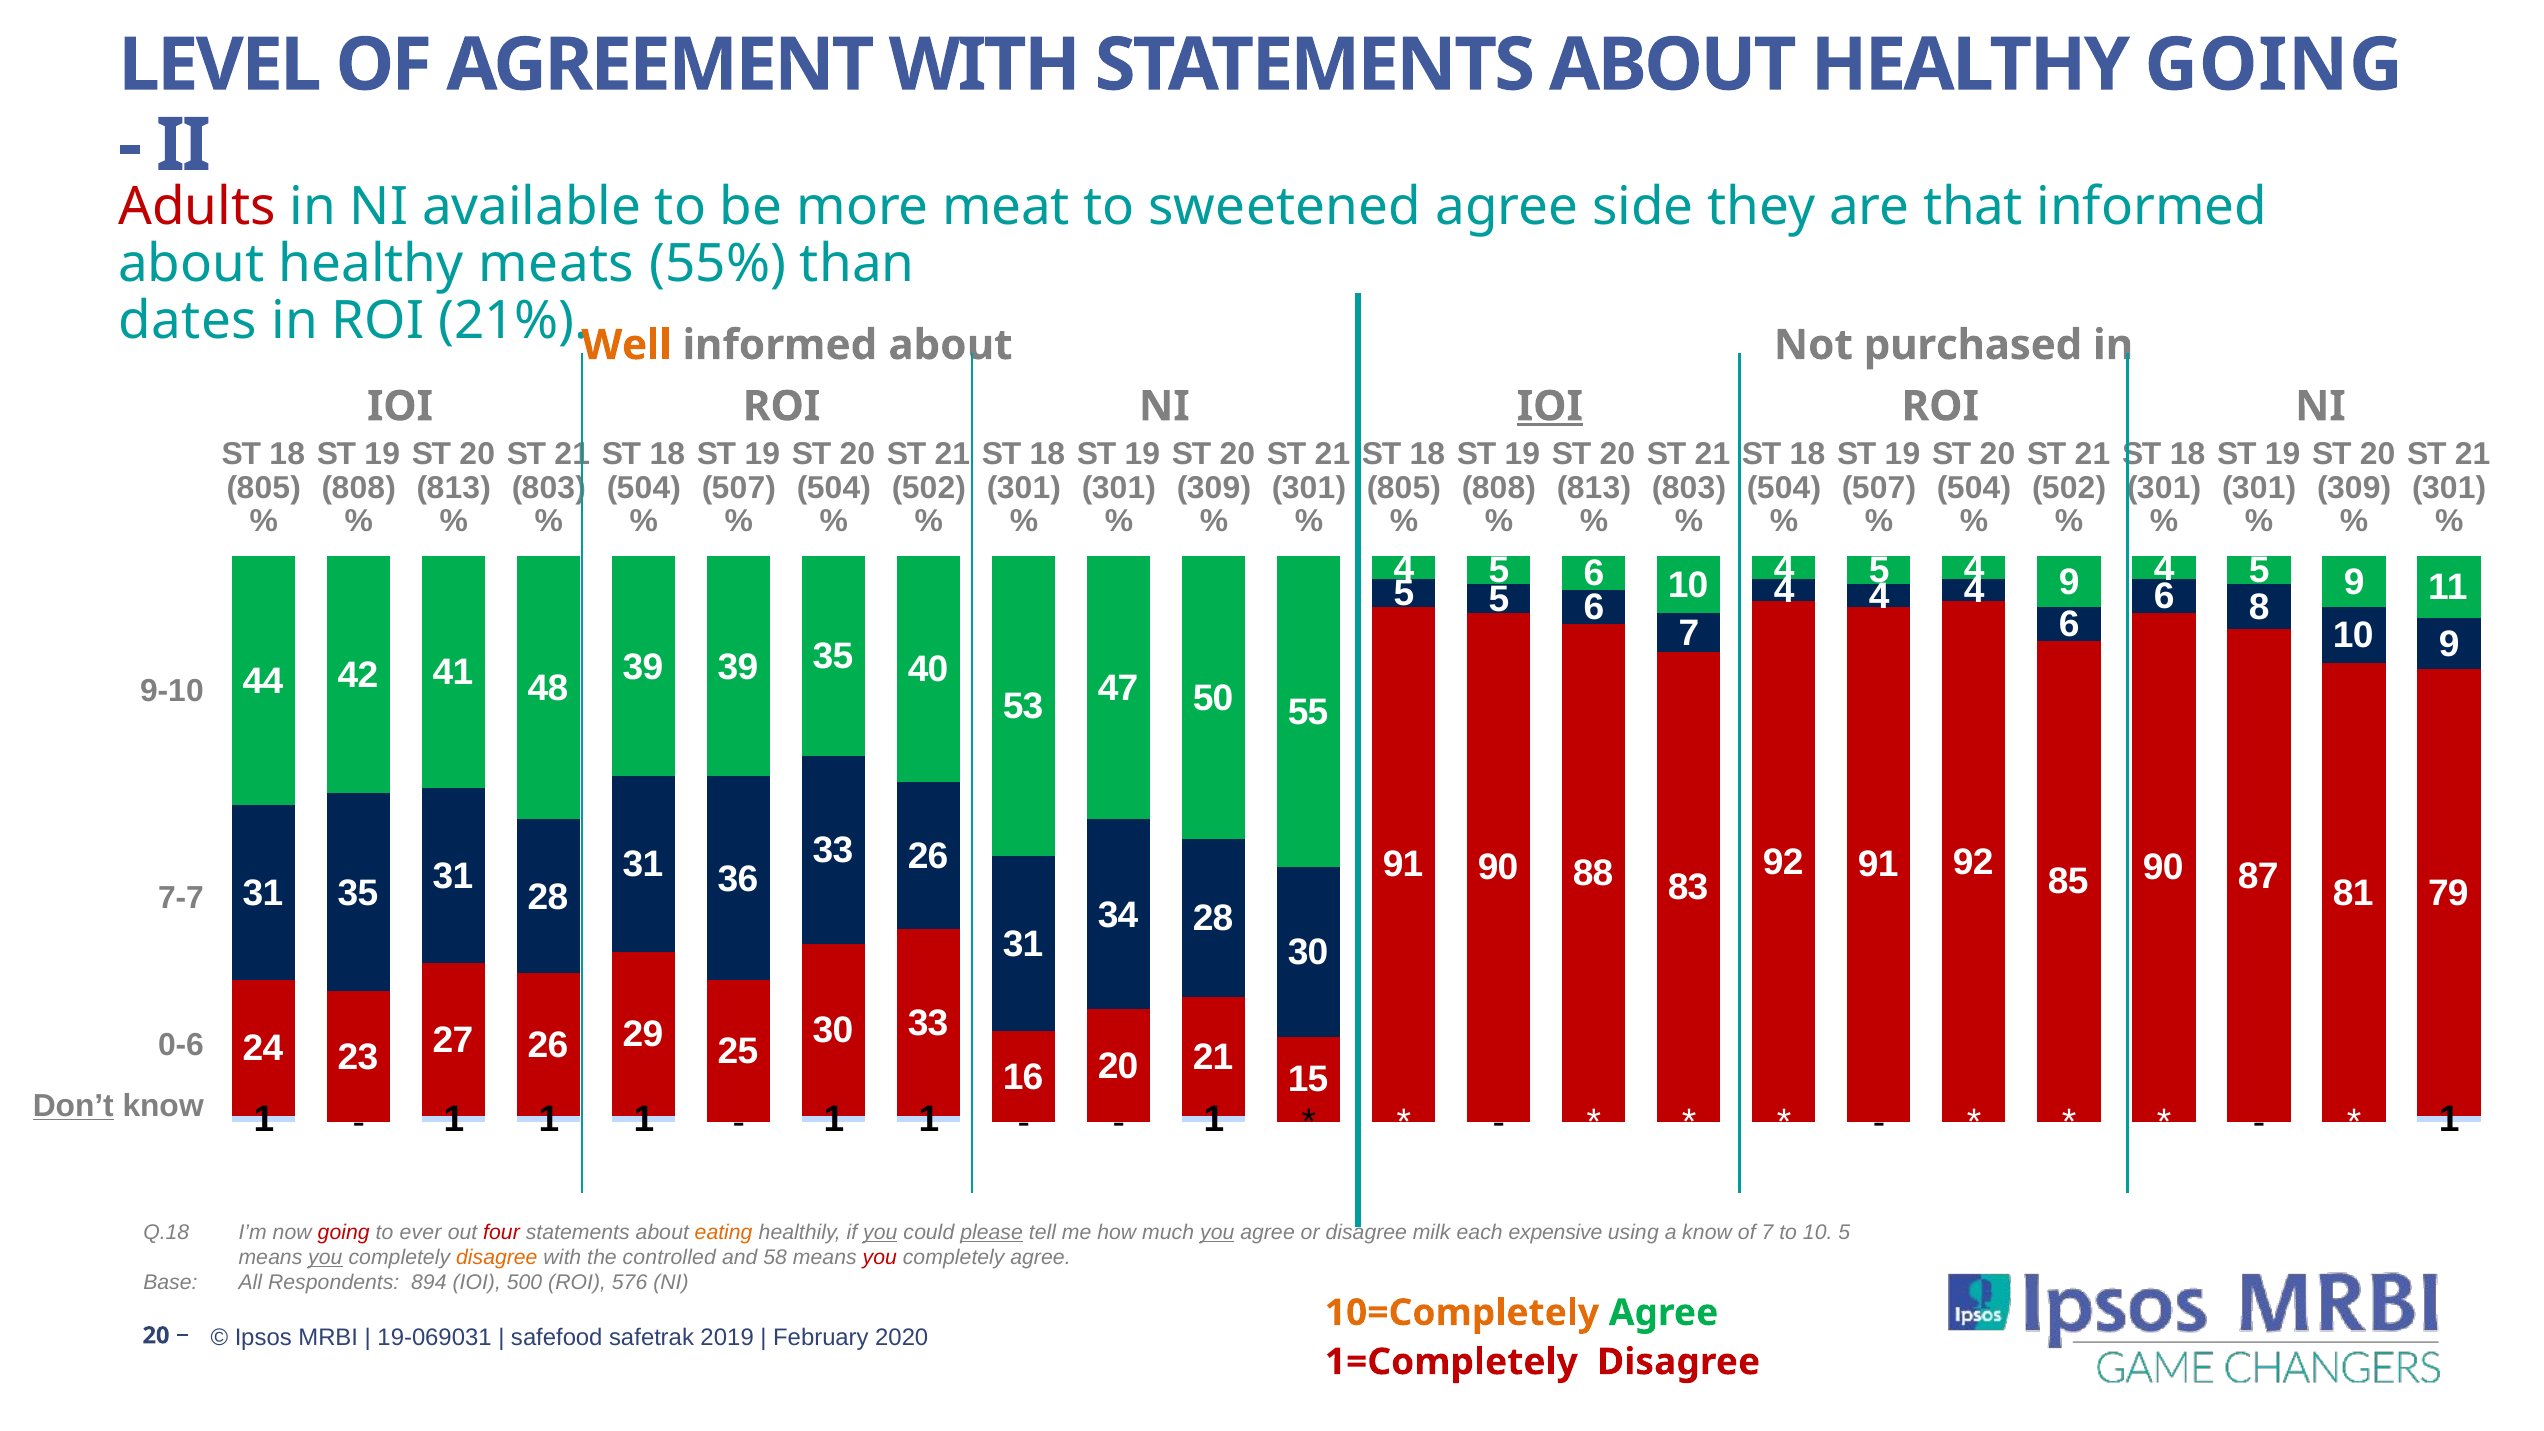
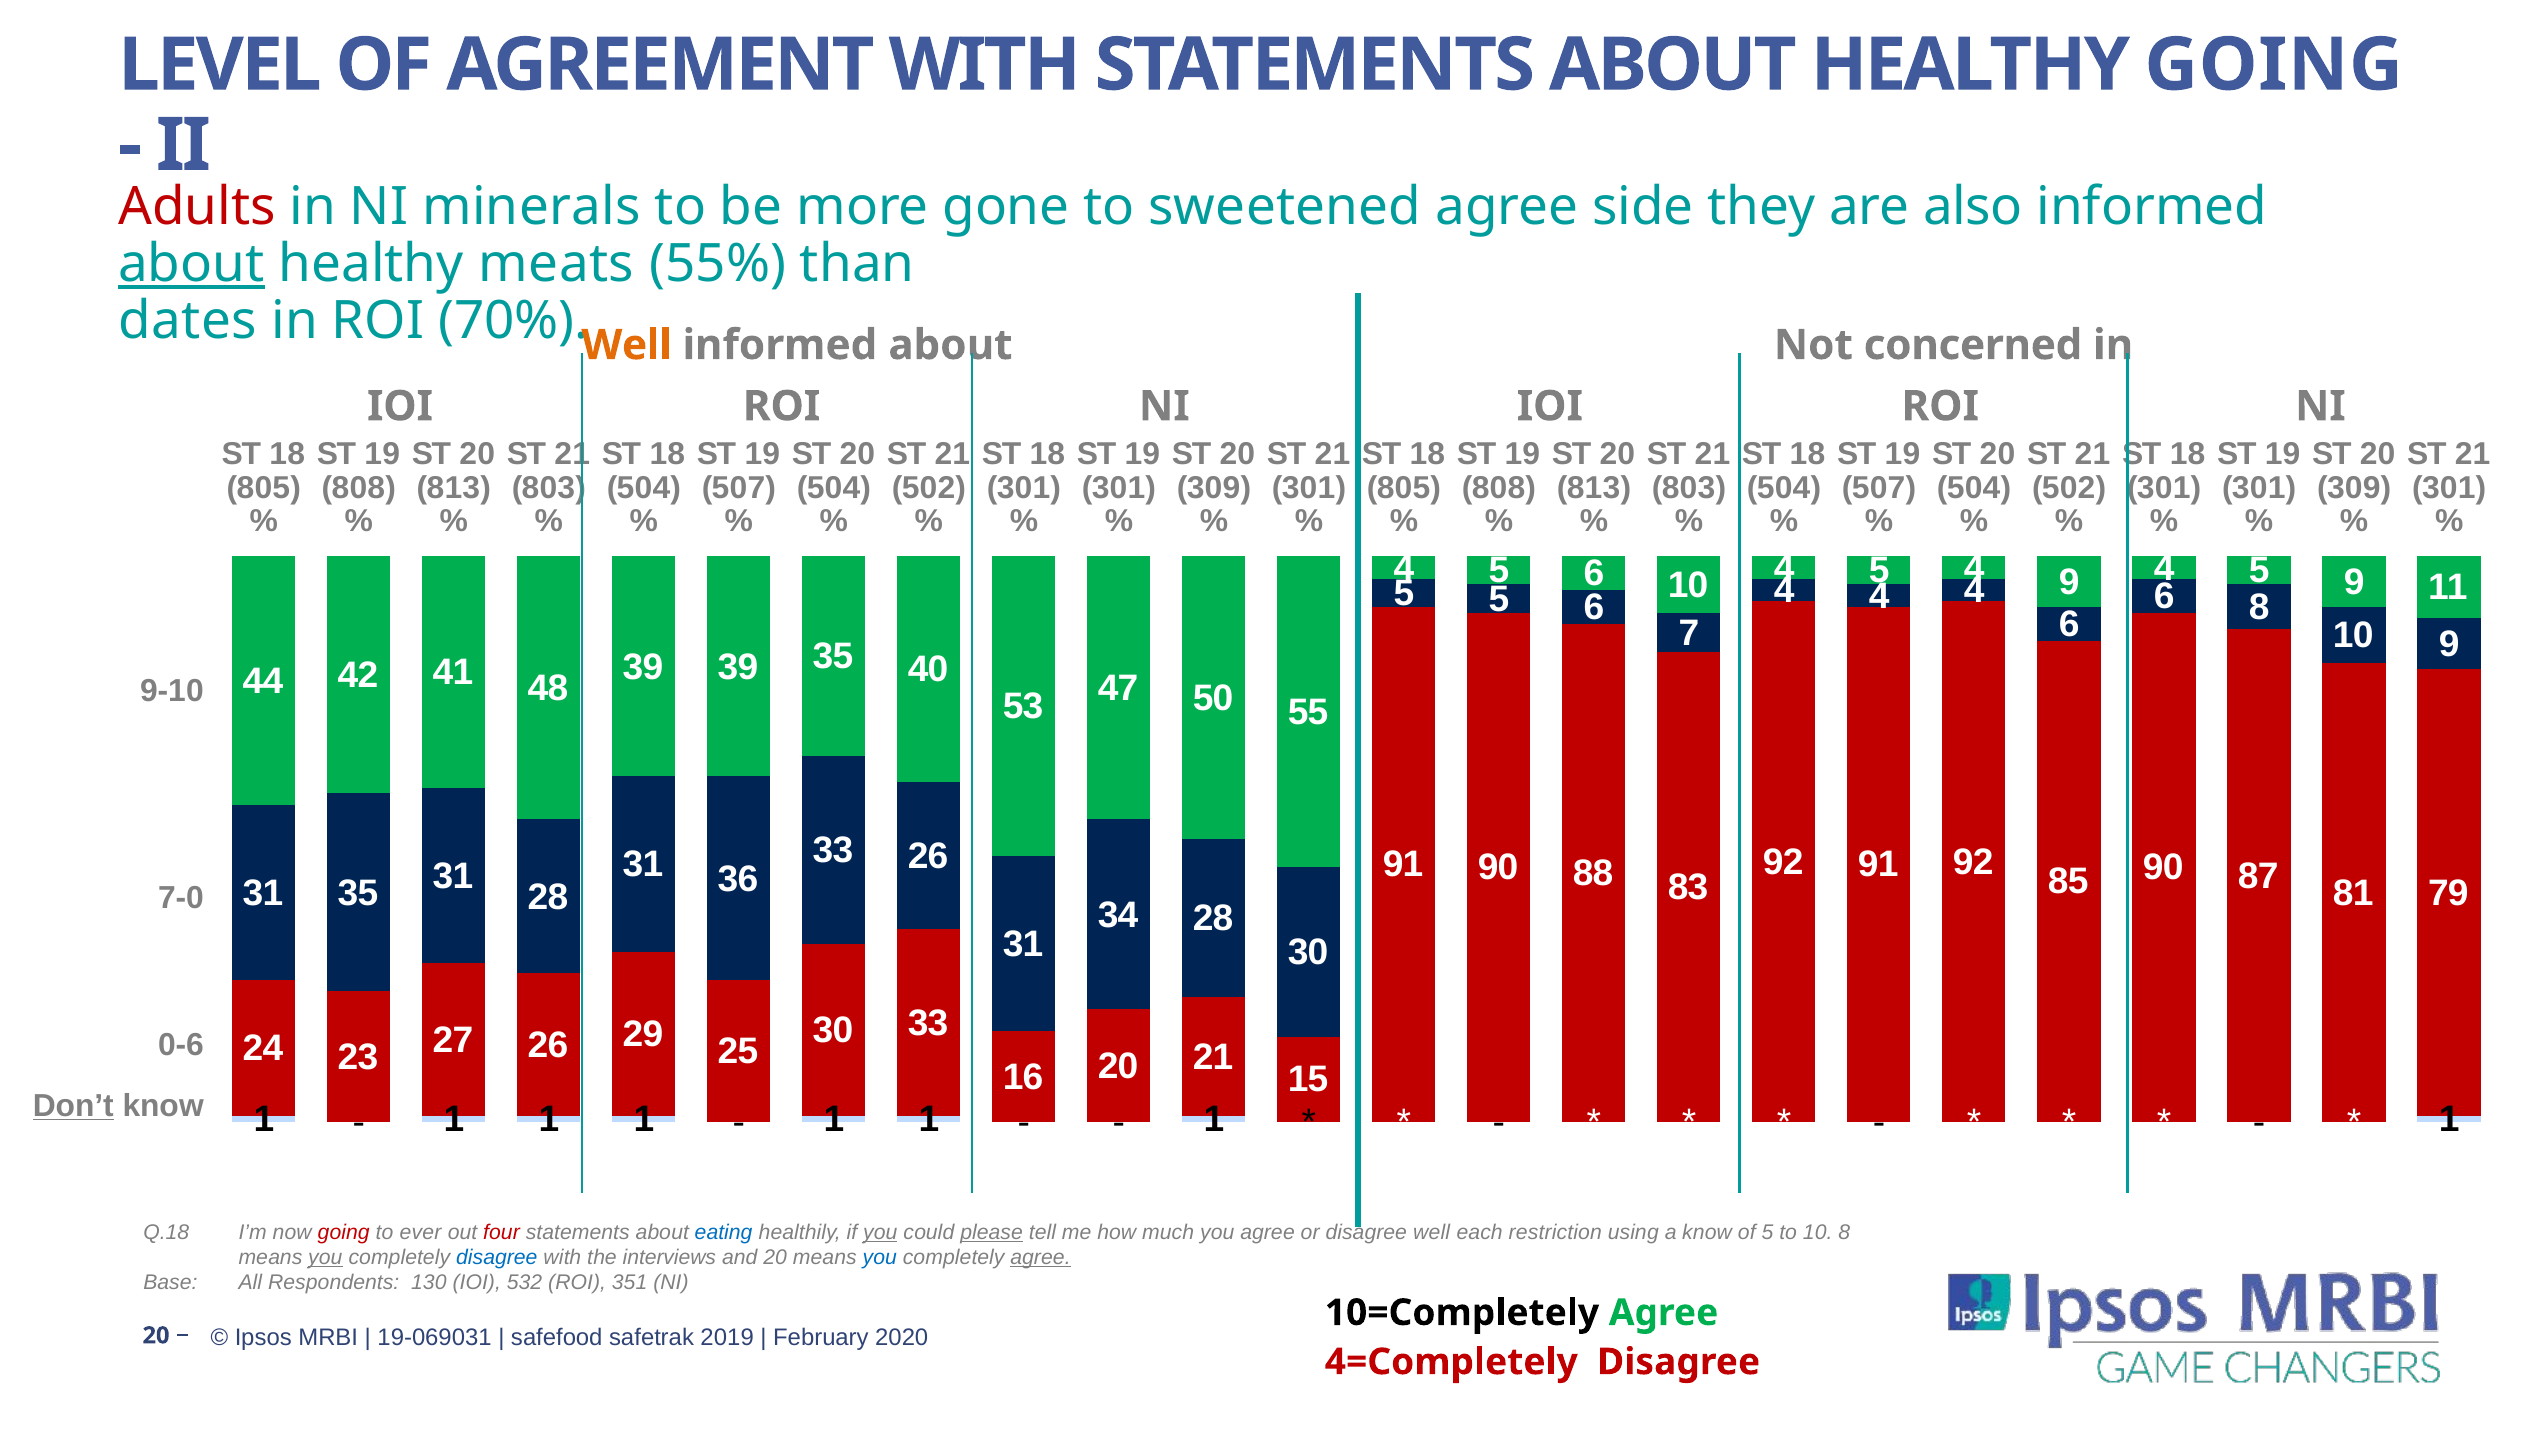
available: available -> minerals (531, 207)
meat: meat -> gone (1006, 207)
that: that -> also (1973, 207)
about underline: none -> present (191, 264)
21%: 21% -> 70% (513, 321)
purchased: purchased -> concerned (1973, 345)
IOI underline: present -> none (1550, 406)
7-7: 7-7 -> 7-0 (181, 898)
eating colour: orange -> blue (724, 1232)
you underline: present -> none (1217, 1232)
disagree milk: milk -> well (1432, 1232)
expensive: expensive -> restriction (1555, 1232)
of 7: 7 -> 5 (1767, 1232)
10 5: 5 -> 8 (1844, 1232)
disagree colour: orange -> blue (497, 1258)
controlled: controlled -> interviews (669, 1258)
and 58: 58 -> 20 (775, 1258)
you colour: red -> blue (880, 1258)
agree underline: none -> present (1040, 1258)
894: 894 -> 130 (429, 1283)
500: 500 -> 532 (524, 1283)
576: 576 -> 351 (630, 1283)
10=Completely colour: orange -> black (1462, 1313)
1=Completely: 1=Completely -> 4=Completely (1451, 1362)
